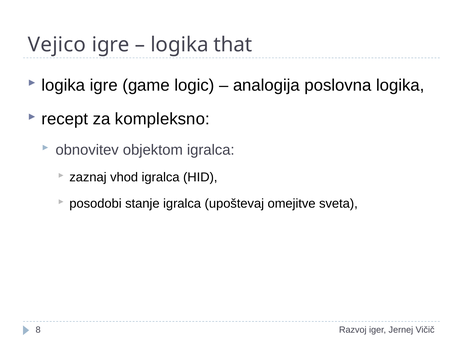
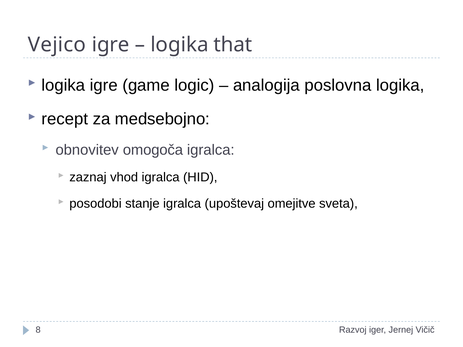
kompleksno: kompleksno -> medsebojno (162, 119)
objektom: objektom -> omogoča (153, 150)
